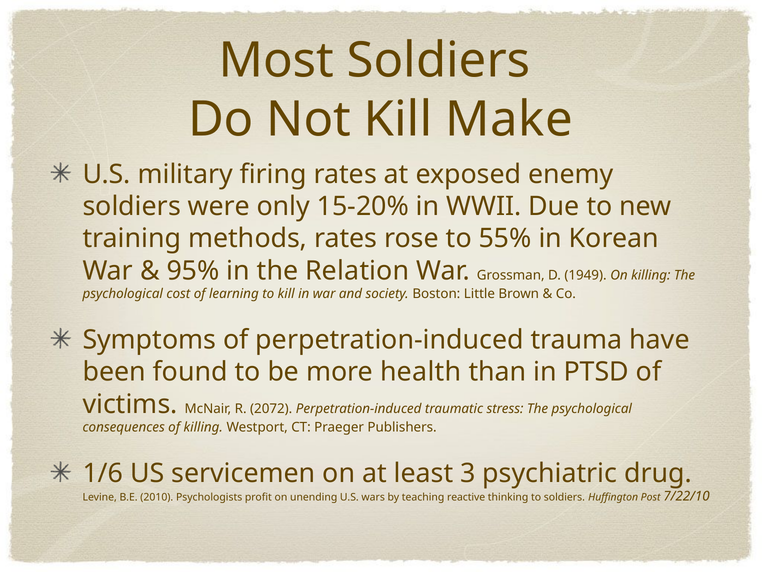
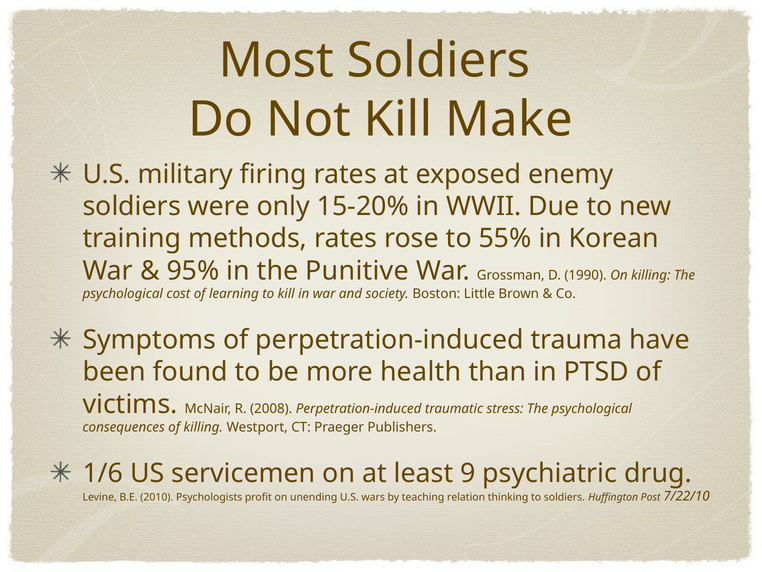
Relation: Relation -> Punitive (357, 271)
1949: 1949 -> 1990 (586, 275)
2072: 2072 -> 2008 (271, 408)
3: 3 -> 9 (468, 473)
reactive: reactive -> relation (466, 497)
